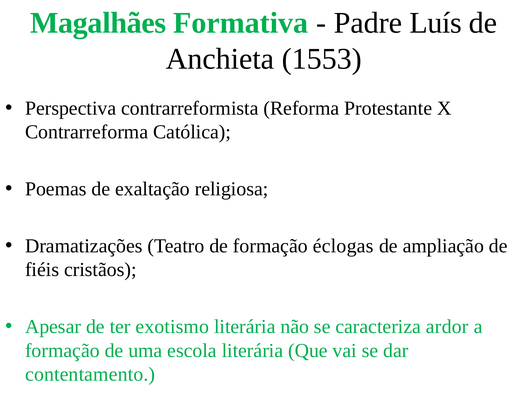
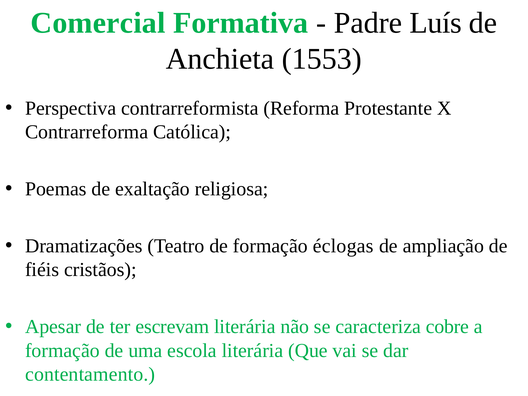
Magalhães: Magalhães -> Comercial (98, 23)
exotismo: exotismo -> escrevam (172, 327)
ardor: ardor -> cobre (447, 327)
